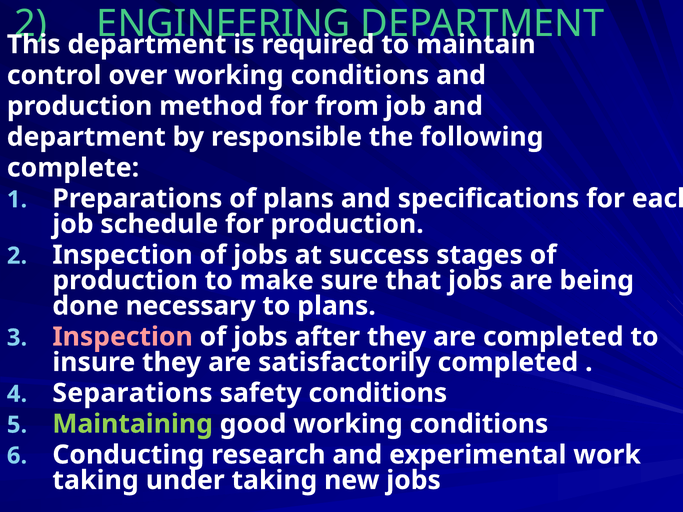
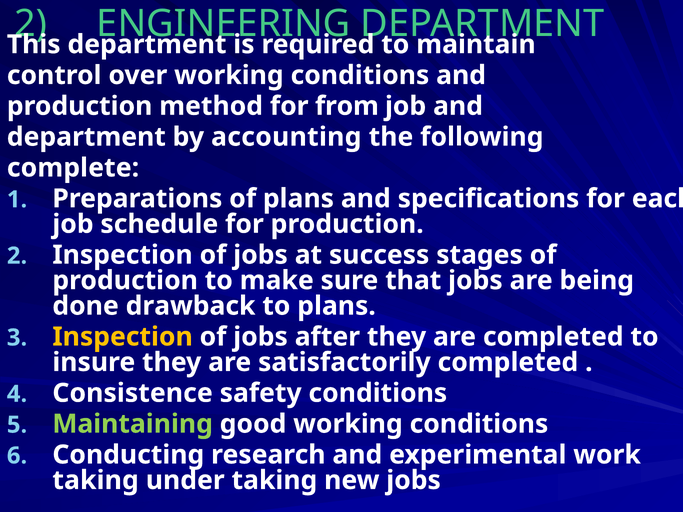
responsible: responsible -> accounting (286, 137)
necessary: necessary -> drawback (191, 306)
Inspection colour: pink -> yellow (123, 337)
Separations: Separations -> Consistence (133, 393)
